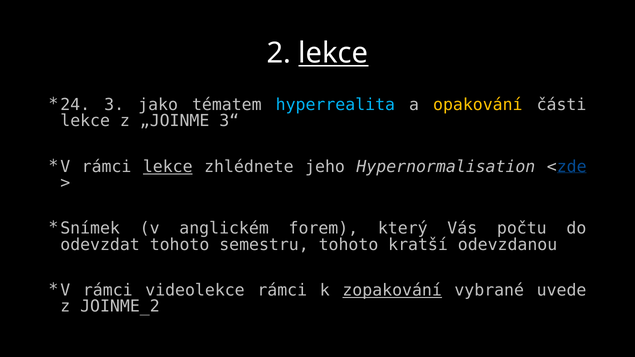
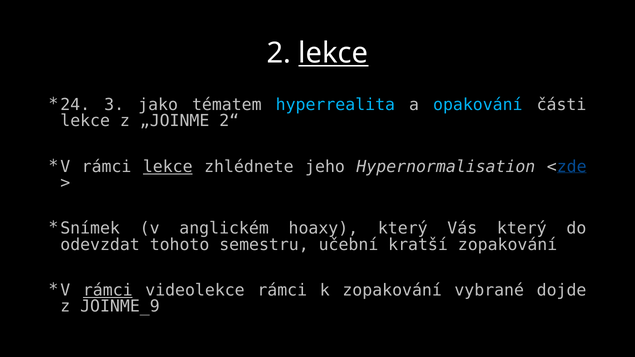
opakování colour: yellow -> light blue (478, 105)
3“: 3“ -> 2“ (229, 121)
forem: forem -> hoaxy (323, 229)
Vás počtu: počtu -> který (522, 229)
semestru tohoto: tohoto -> učební (348, 245)
kratší odevzdanou: odevzdanou -> zopakování (508, 245)
rámci underline: none -> present (108, 290)
zopakování underline: present -> none (392, 290)
uvede: uvede -> dojde (562, 290)
JOINME_2: JOINME_2 -> JOINME_9 (120, 307)
